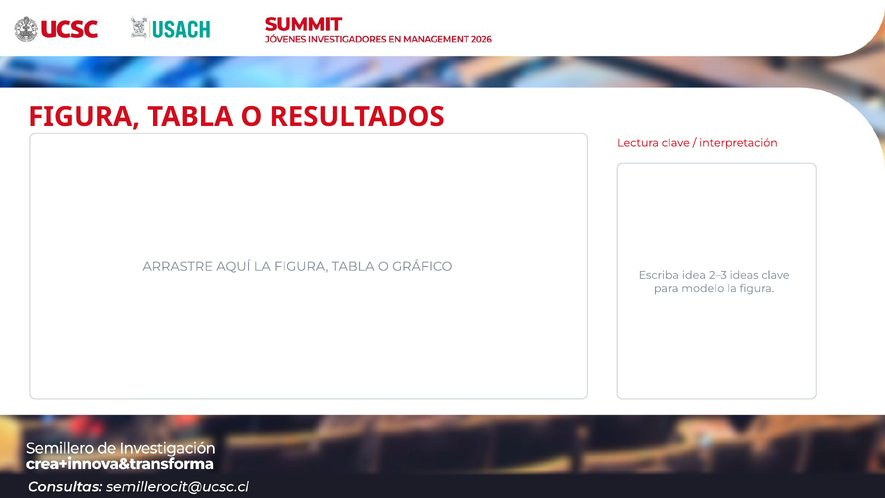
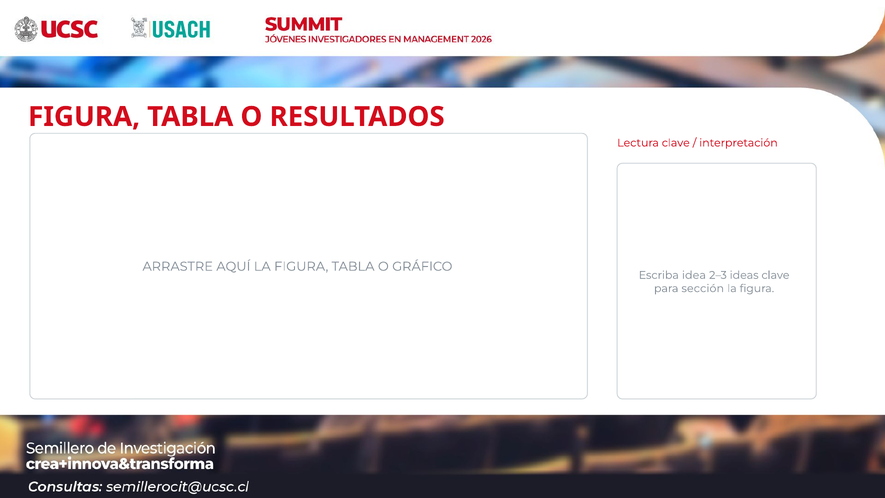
modelo: modelo -> sección (703, 288)
